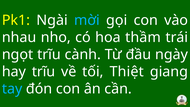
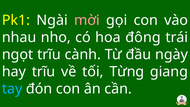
mời colour: light blue -> pink (87, 20)
thầm: thầm -> đông (143, 37)
Thiệt: Thiệt -> Từng (127, 72)
